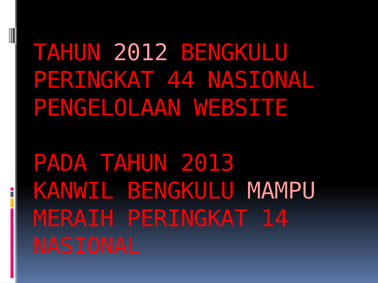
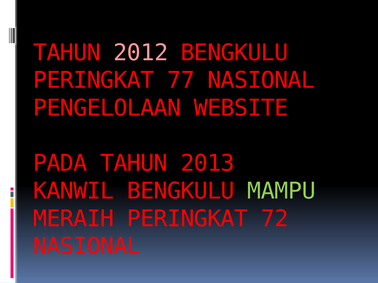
44: 44 -> 77 (181, 80)
MAMPU colour: pink -> light green (281, 191)
14: 14 -> 72 (275, 219)
